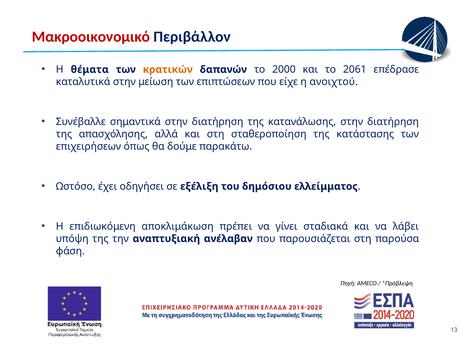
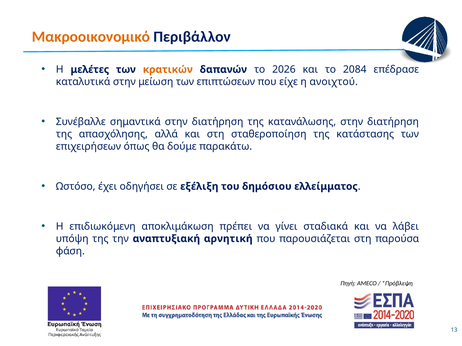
Μακροοικονομικό colour: red -> orange (91, 37)
θέματα: θέματα -> μελέτες (90, 70)
2000: 2000 -> 2026 (284, 70)
2061: 2061 -> 2084 (355, 70)
ανέλαβαν: ανέλαβαν -> αρνητική (228, 239)
